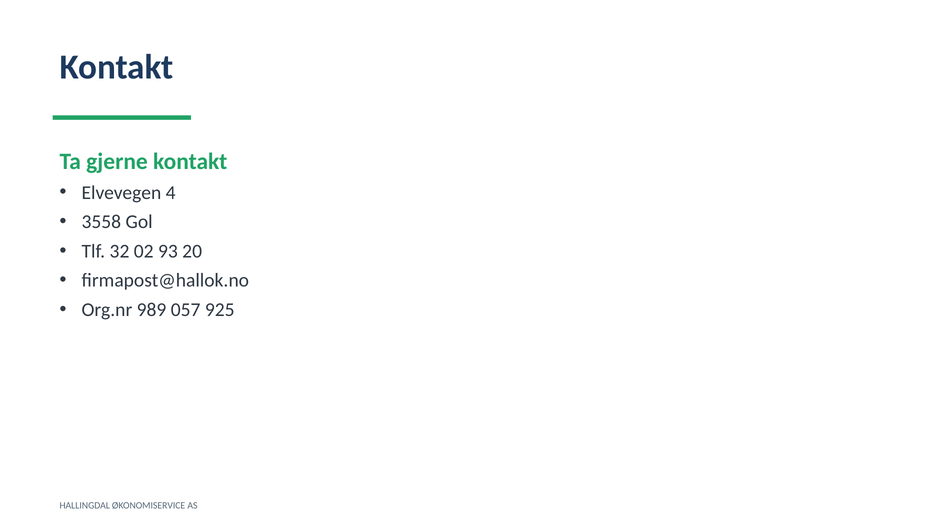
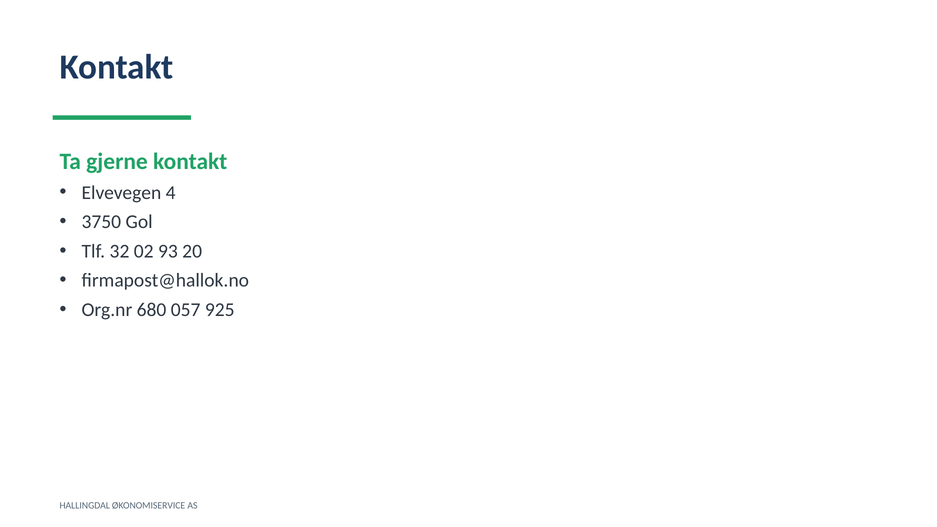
3558: 3558 -> 3750 (101, 222)
989: 989 -> 680 (151, 310)
